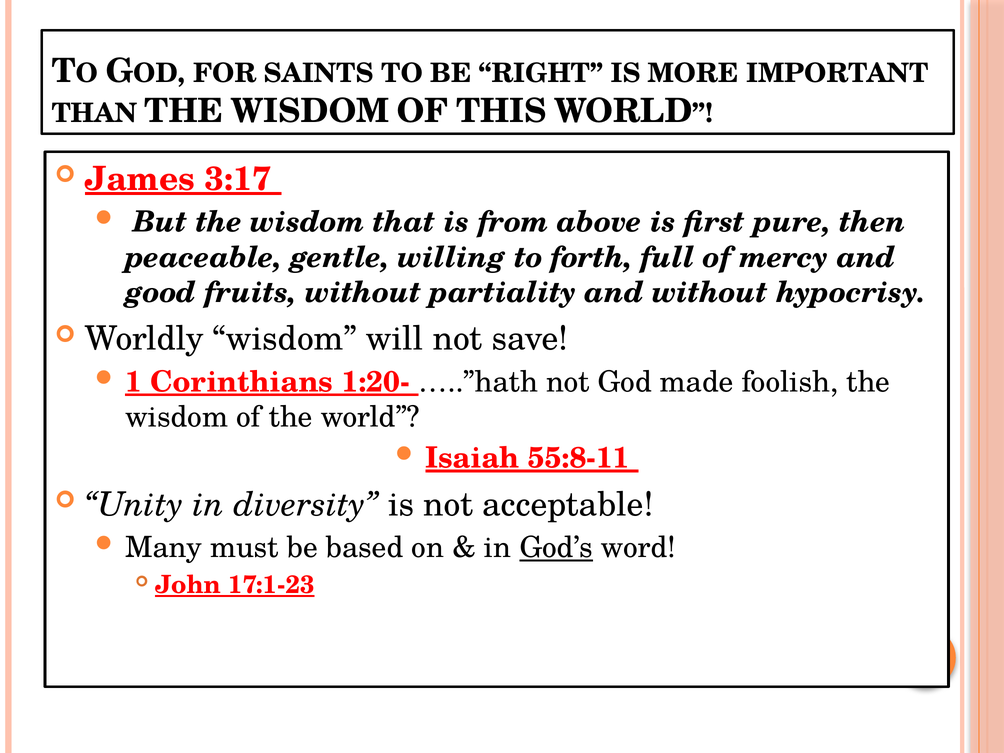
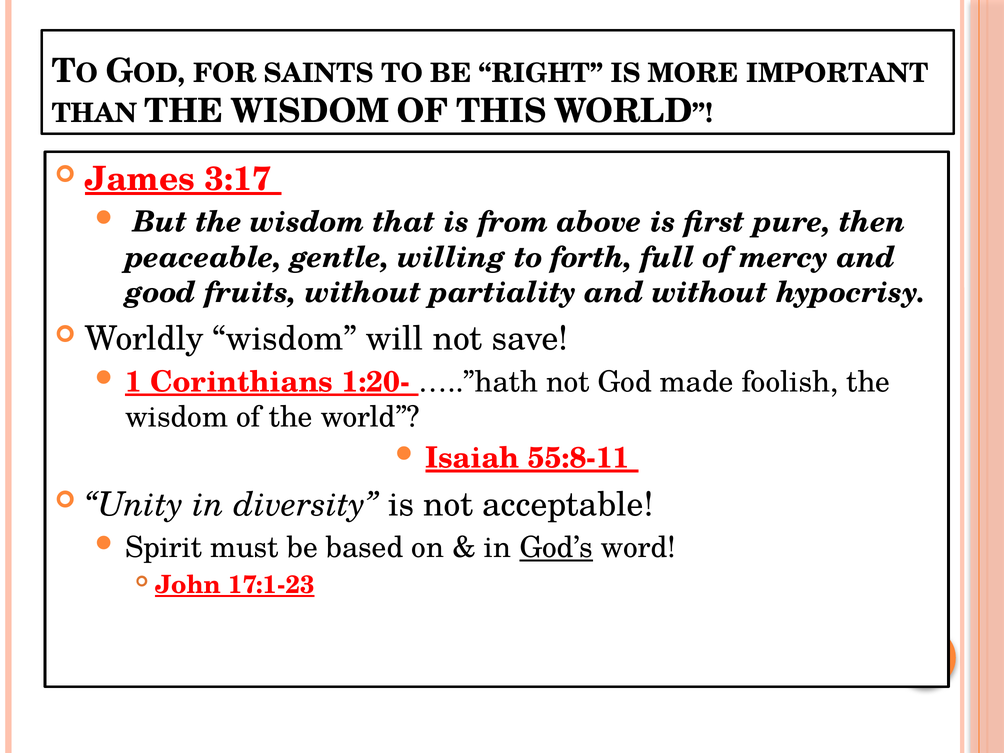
Many: Many -> Spirit (164, 548)
